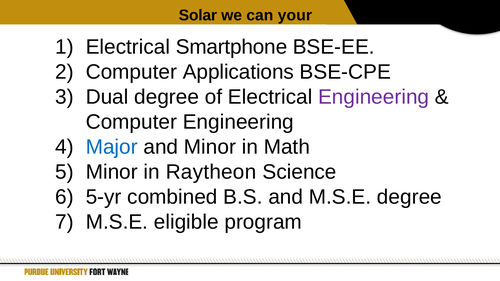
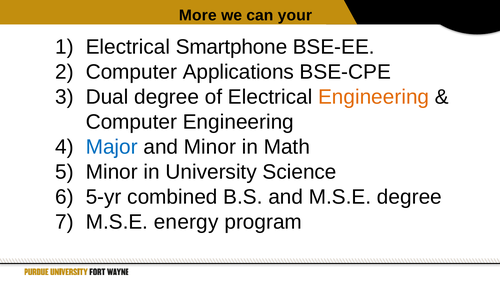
Solar: Solar -> More (198, 15)
Engineering colour: purple -> orange (374, 97)
Raytheon: Raytheon -> University (211, 172)
eligible: eligible -> energy (186, 222)
